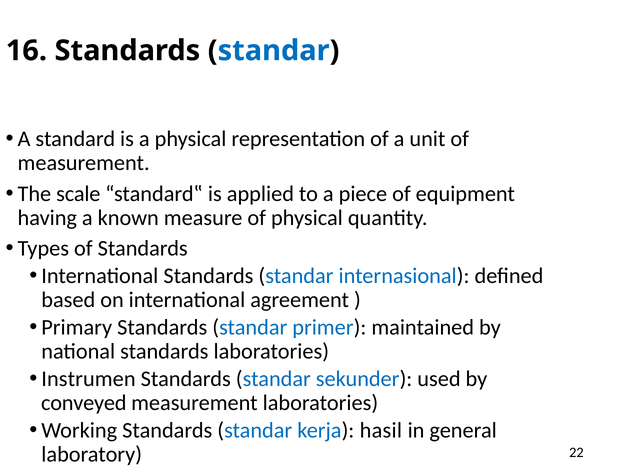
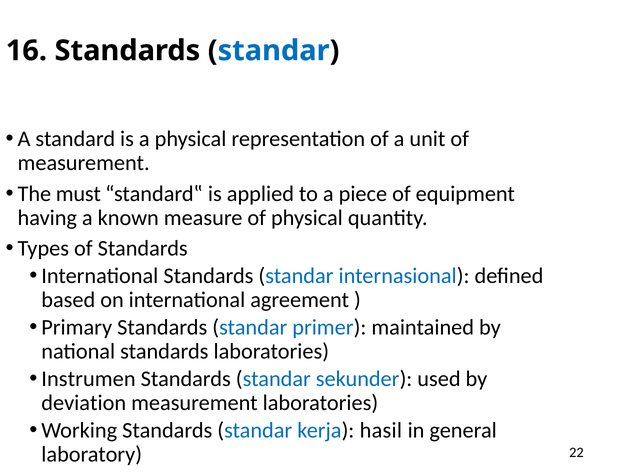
scale: scale -> must (78, 194)
conveyed: conveyed -> deviation (84, 403)
